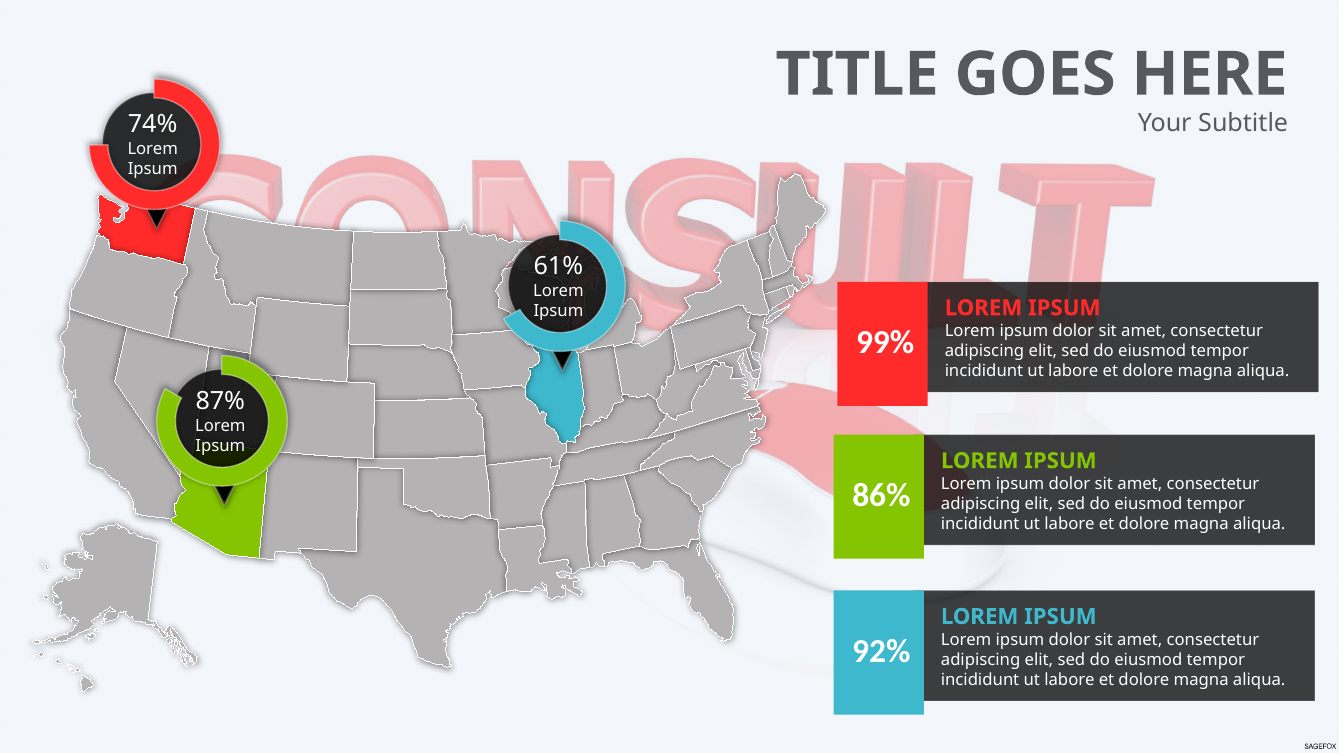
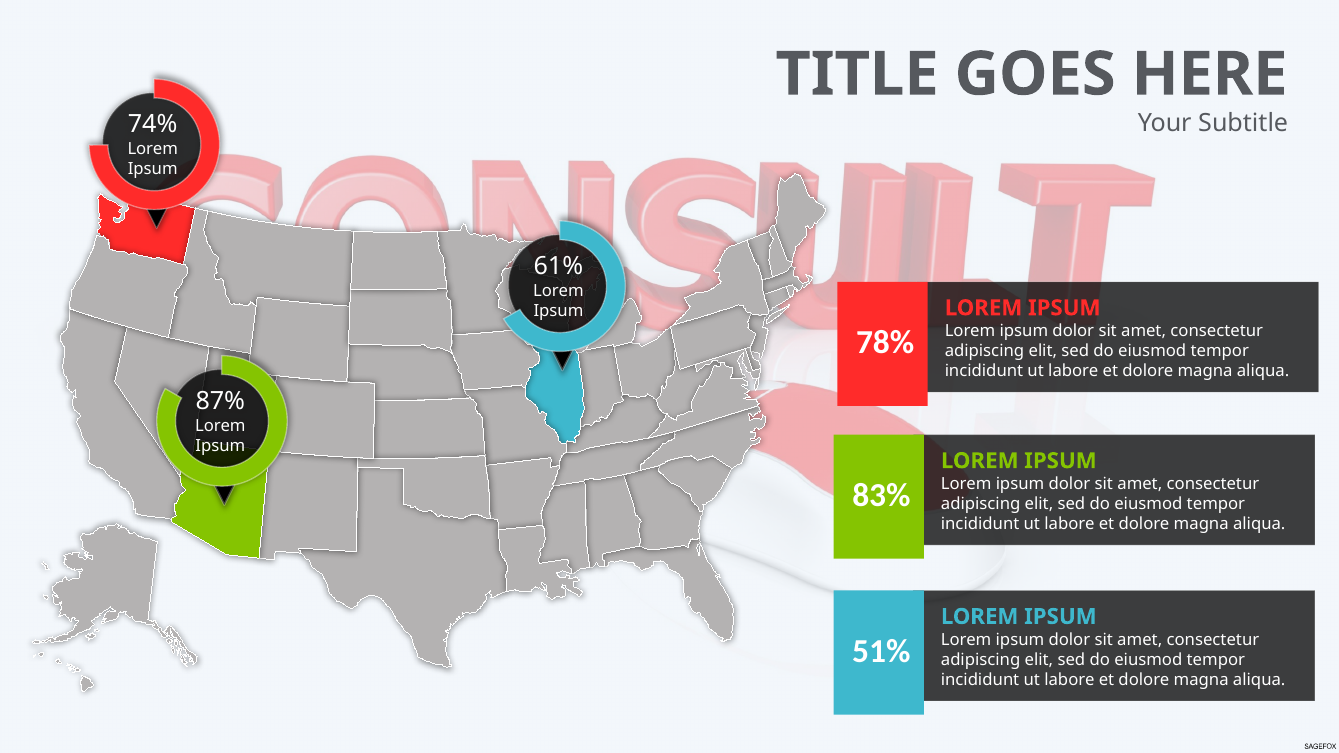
99%: 99% -> 78% (885, 343)
86%: 86% -> 83% (881, 496)
92%: 92% -> 51% (881, 652)
